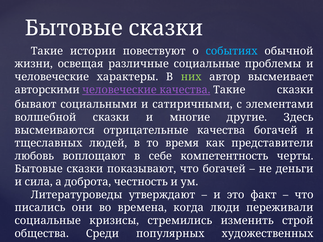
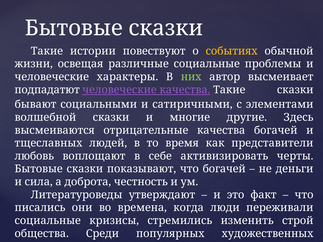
событиях colour: light blue -> yellow (232, 51)
авторскими: авторскими -> подпадатют (47, 90)
компетентность: компетентность -> активизировать (224, 156)
